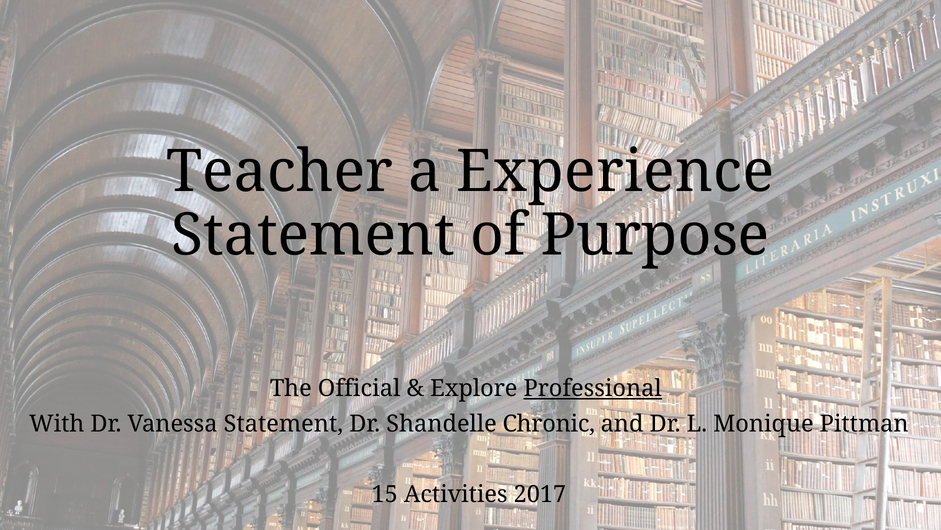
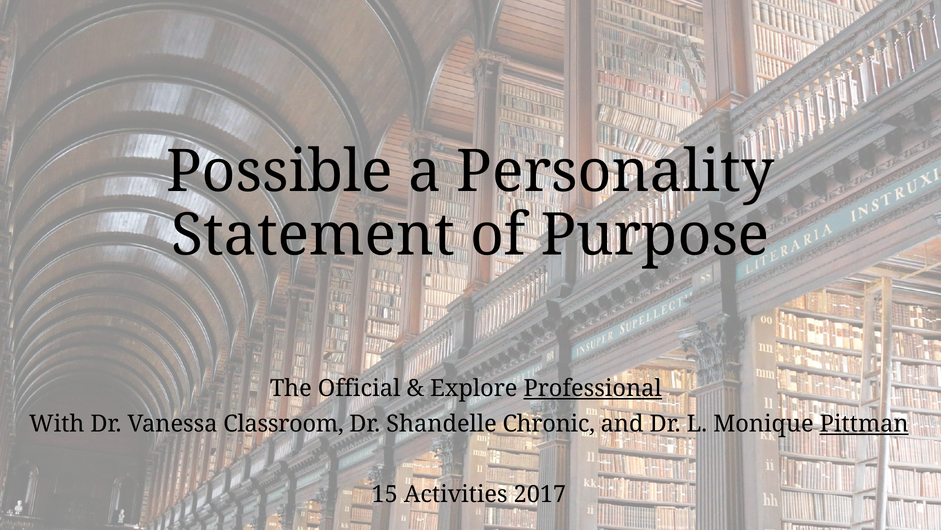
Teacher: Teacher -> Possible (280, 172)
Experience: Experience -> Personality (615, 172)
Vanessa Statement: Statement -> Classroom (284, 423)
Pittman underline: none -> present (864, 423)
